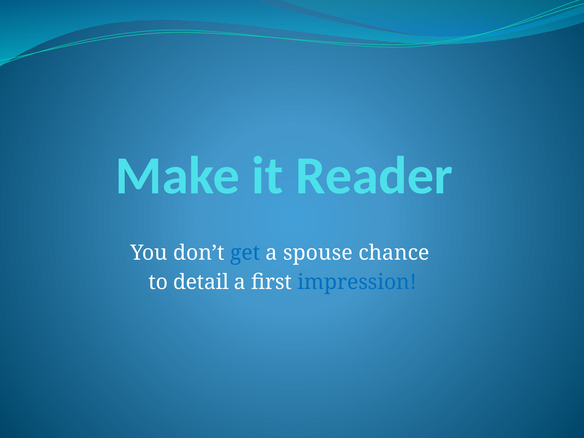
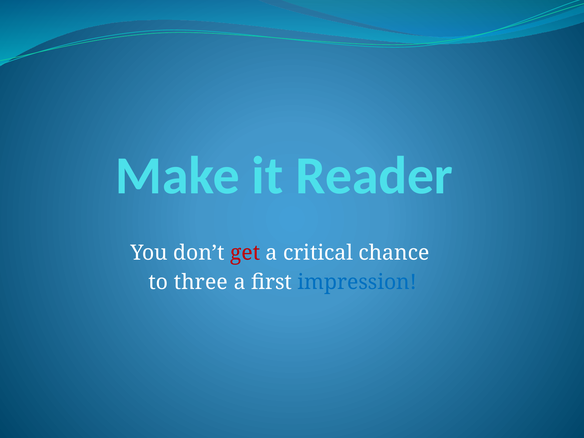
get colour: blue -> red (245, 253)
spouse: spouse -> critical (318, 253)
detail: detail -> three (201, 282)
